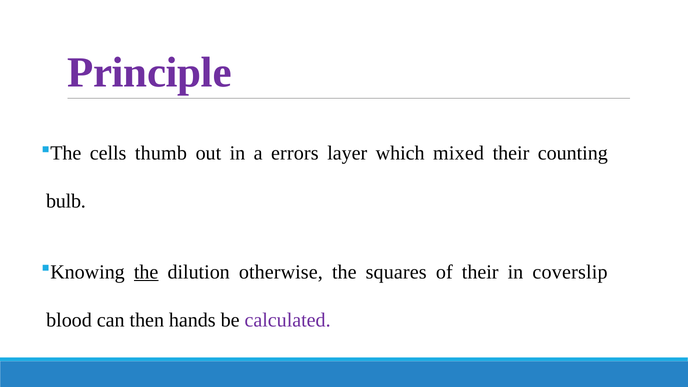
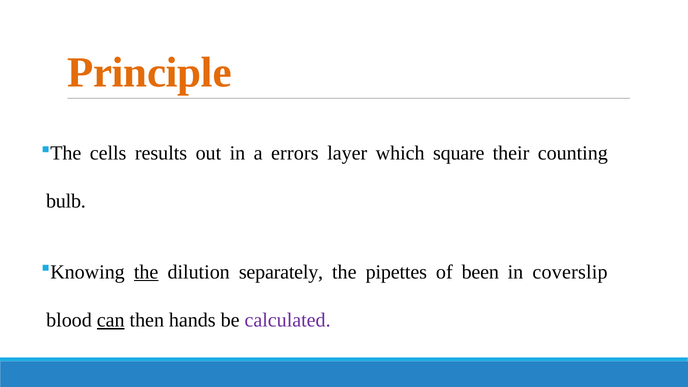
Principle colour: purple -> orange (149, 72)
thumb: thumb -> results (161, 153)
mixed: mixed -> square (459, 153)
otherwise: otherwise -> separately (281, 272)
squares: squares -> pipettes (396, 272)
of their: their -> been (480, 272)
can underline: none -> present (111, 320)
